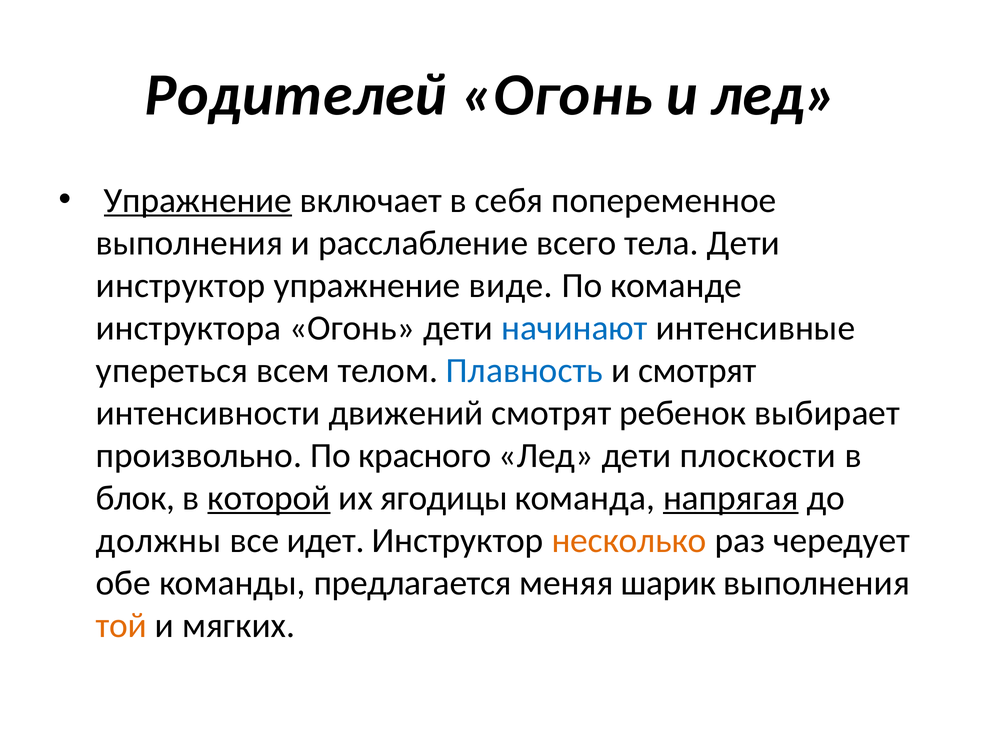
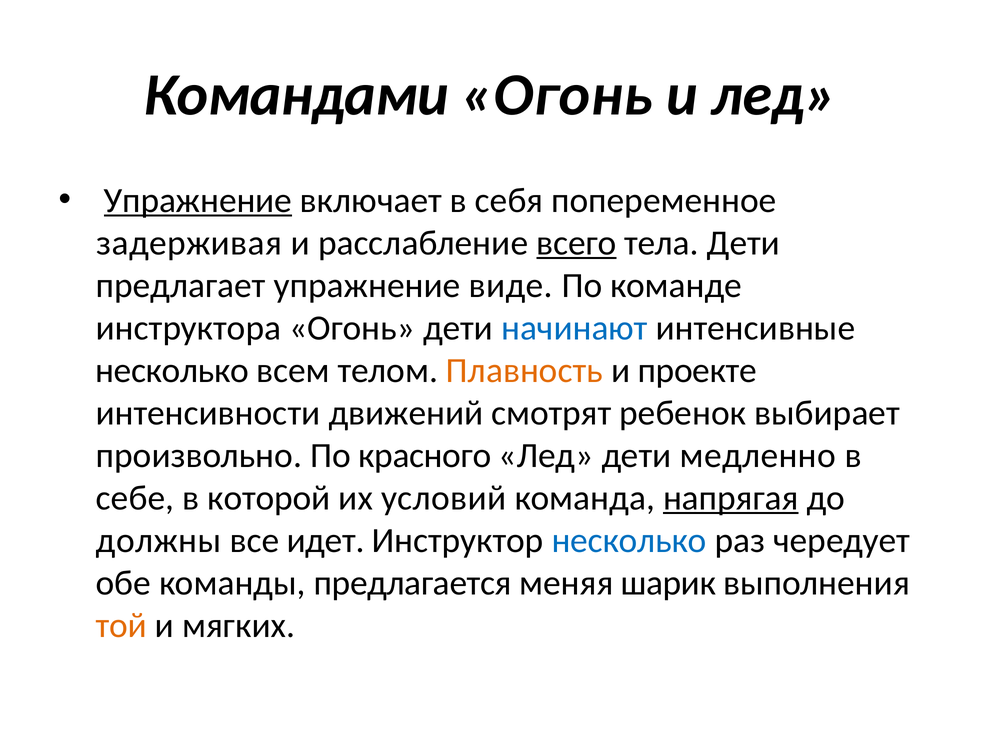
Родителей: Родителей -> Командами (296, 95)
выполнения: выполнения -> задерживая (189, 243)
всего underline: none -> present (576, 243)
инструктор: инструктор -> предлагает (181, 286)
упереться: упереться -> несколько (172, 371)
Плавность colour: blue -> orange (524, 371)
и смотрят: смотрят -> проекте (697, 371)
плоскости: плоскости -> медленно (758, 456)
блок: блок -> себе (135, 498)
которой underline: present -> none (269, 498)
ягодицы: ягодицы -> условий (444, 498)
несколько colour: orange -> blue (629, 541)
